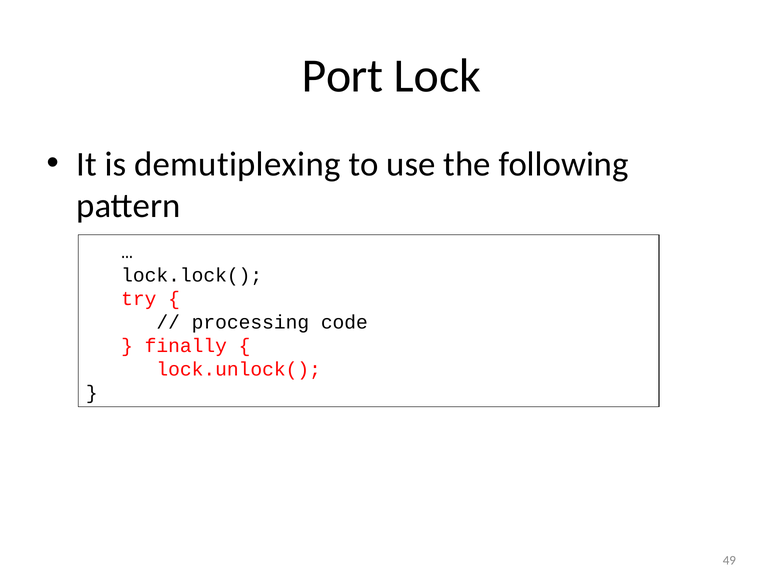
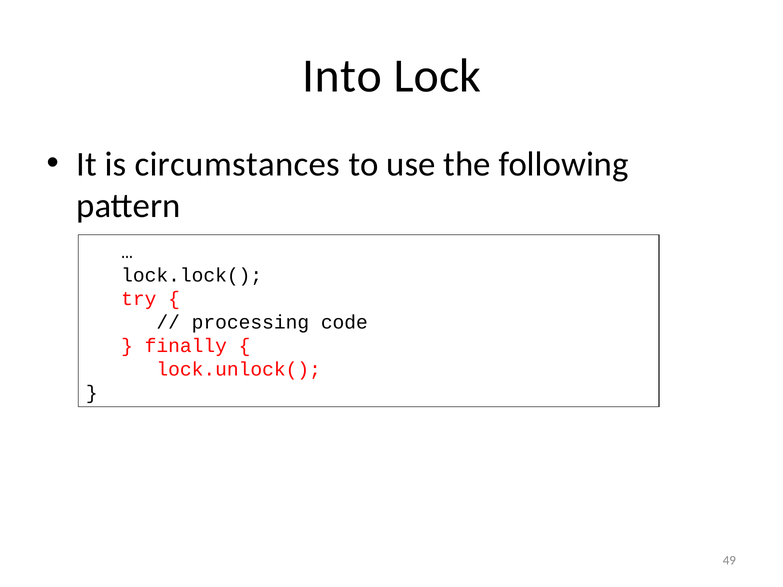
Port: Port -> Into (342, 76)
demutiplexing: demutiplexing -> circumstances (237, 164)
